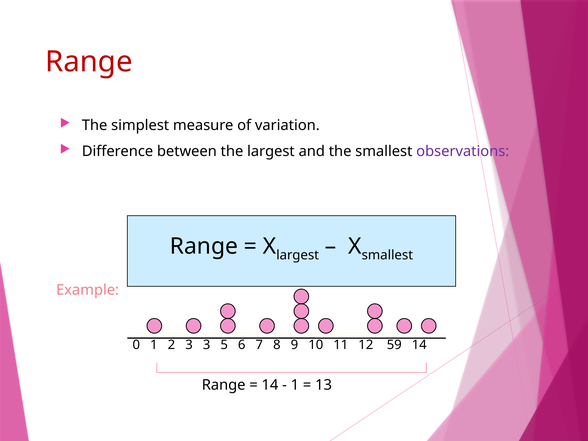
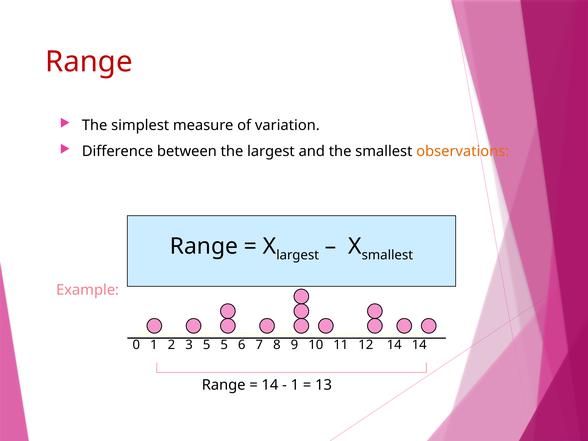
observations colour: purple -> orange (463, 151)
3 3: 3 -> 5 (207, 345)
12 59: 59 -> 14 (394, 345)
